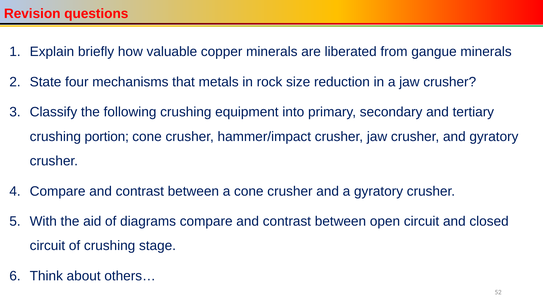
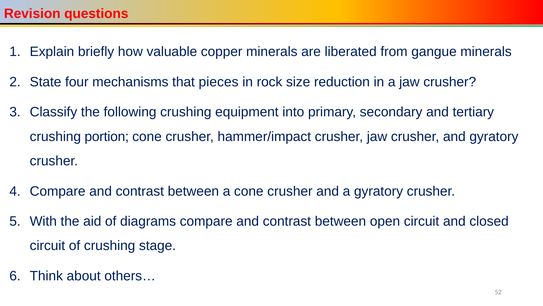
metals: metals -> pieces (219, 82)
